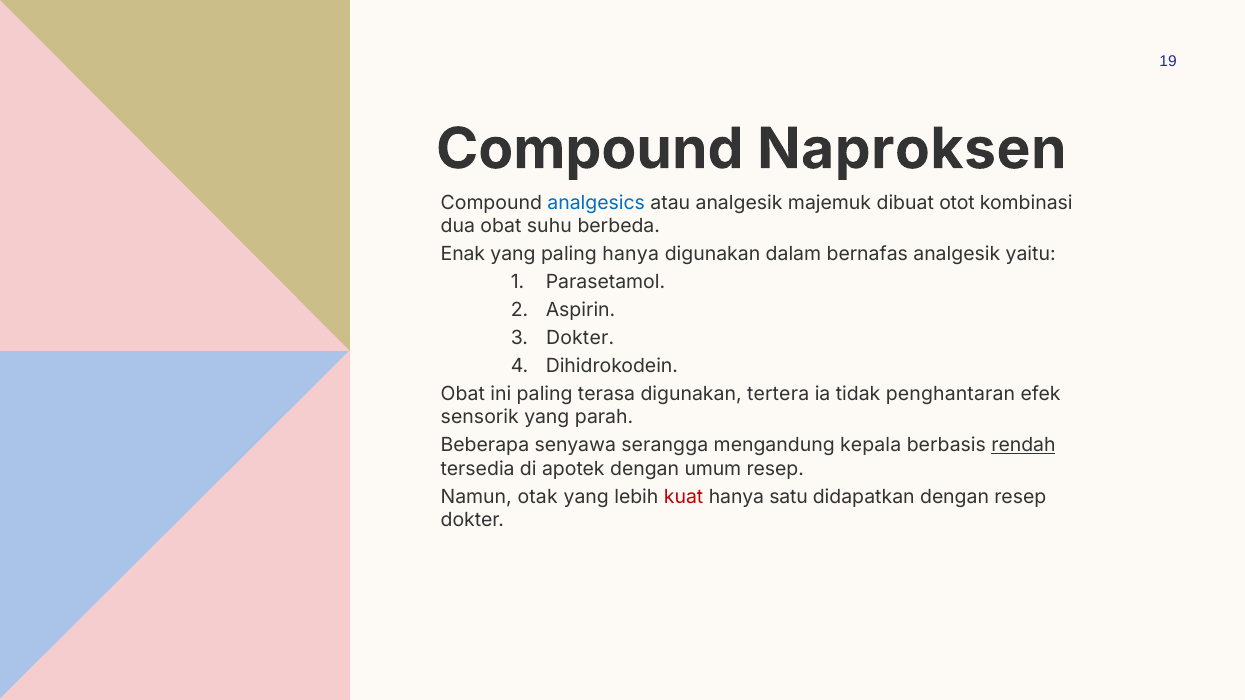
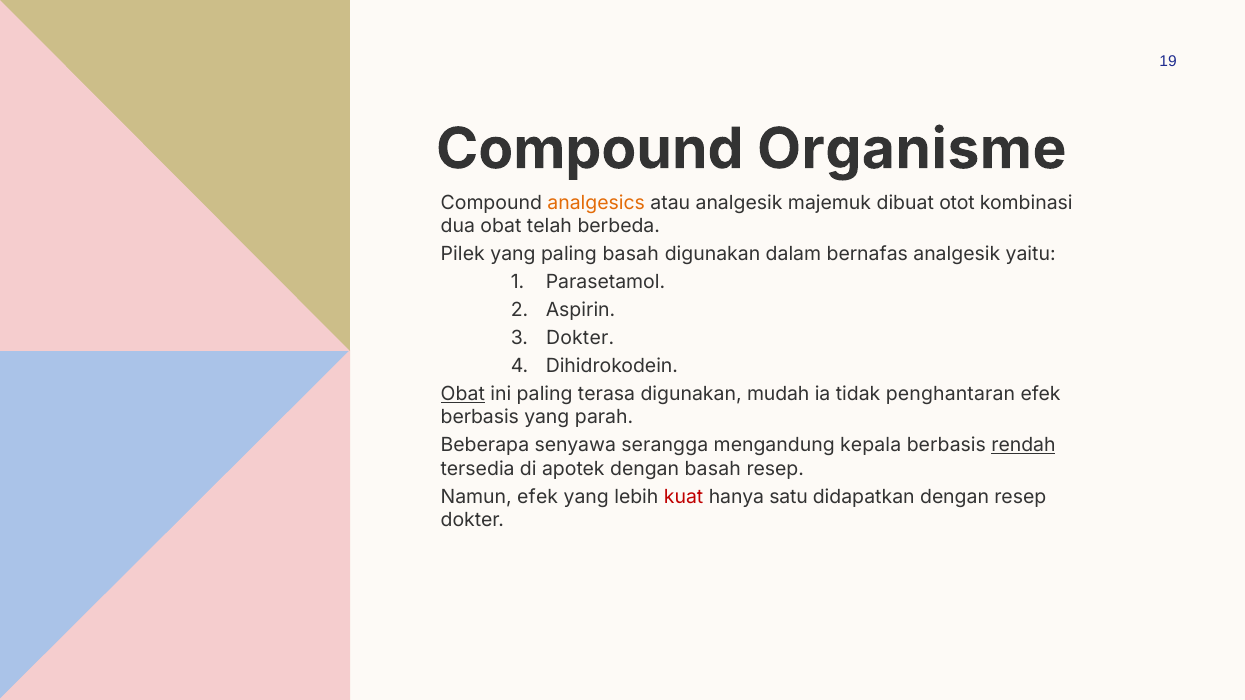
Naproksen: Naproksen -> Organisme (912, 149)
analgesics colour: blue -> orange (596, 203)
suhu: suhu -> telah (549, 226)
Enak: Enak -> Pilek (463, 254)
paling hanya: hanya -> basah (631, 254)
Obat underline: none -> present (463, 394)
tertera: tertera -> mudah (778, 394)
sensorik: sensorik -> berbasis (480, 417)
dengan umum: umum -> basah (713, 469)
Namun otak: otak -> efek (538, 497)
